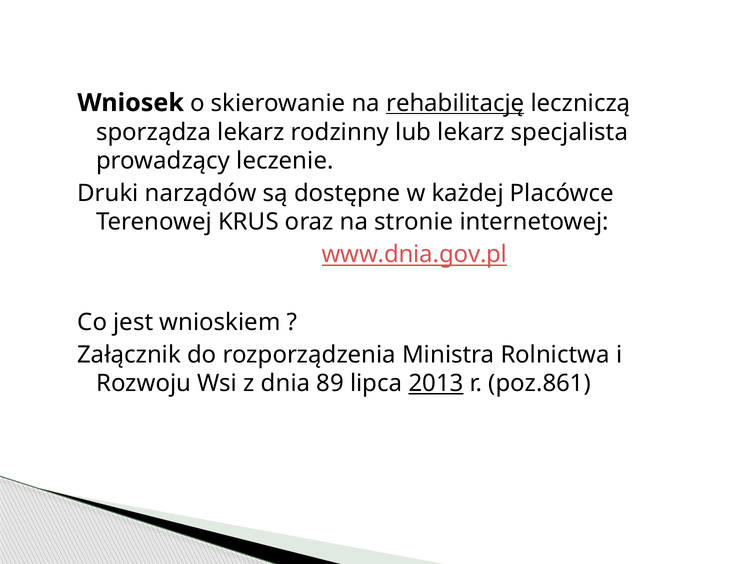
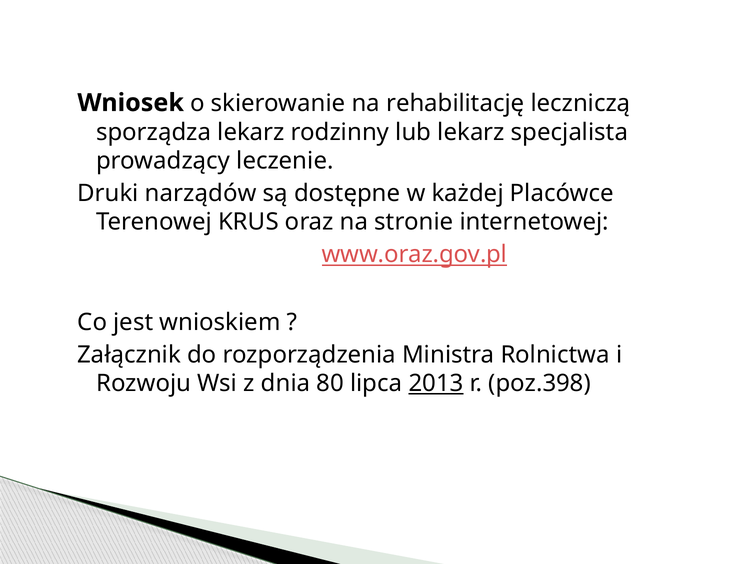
rehabilitację underline: present -> none (455, 103)
www.dnia.gov.pl: www.dnia.gov.pl -> www.oraz.gov.pl (414, 254)
89: 89 -> 80 (330, 384)
poz.861: poz.861 -> poz.398 (540, 384)
